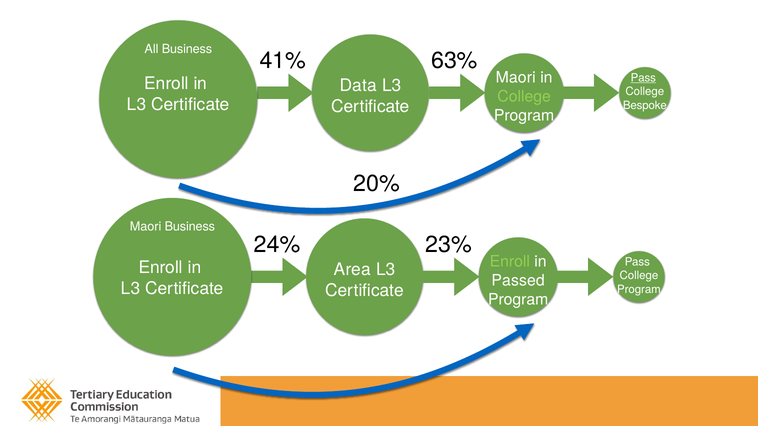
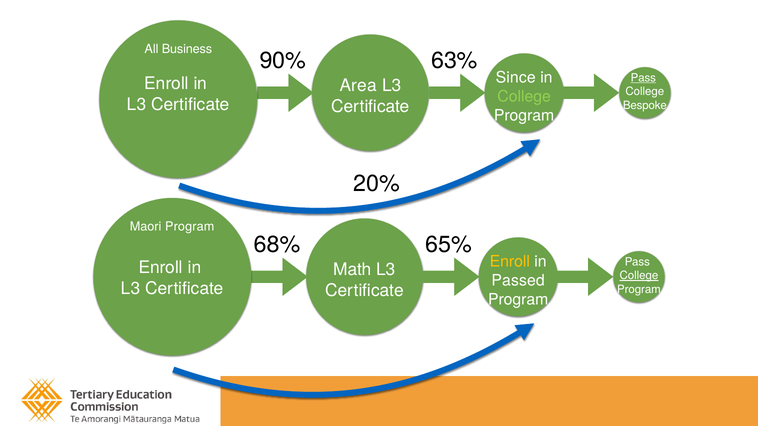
41%: 41% -> 90% (283, 61)
Maori: Maori -> Since (516, 78)
Data: Data -> Area (358, 86)
Maori Business: Business -> Program (190, 227)
24%: 24% -> 68% (277, 245)
23%: 23% -> 65% (449, 245)
Enroll colour: light green -> yellow (510, 262)
Area: Area -> Math (353, 270)
College underline: none -> present (639, 276)
